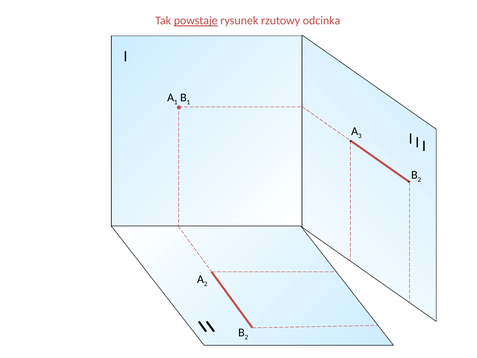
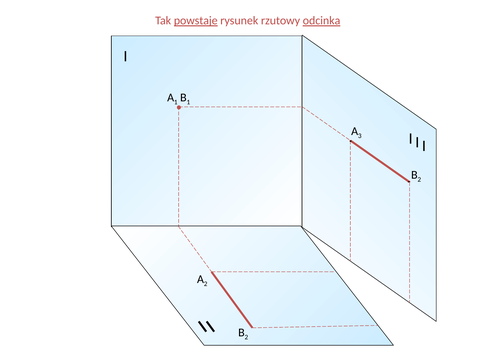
odcinka underline: none -> present (322, 21)
